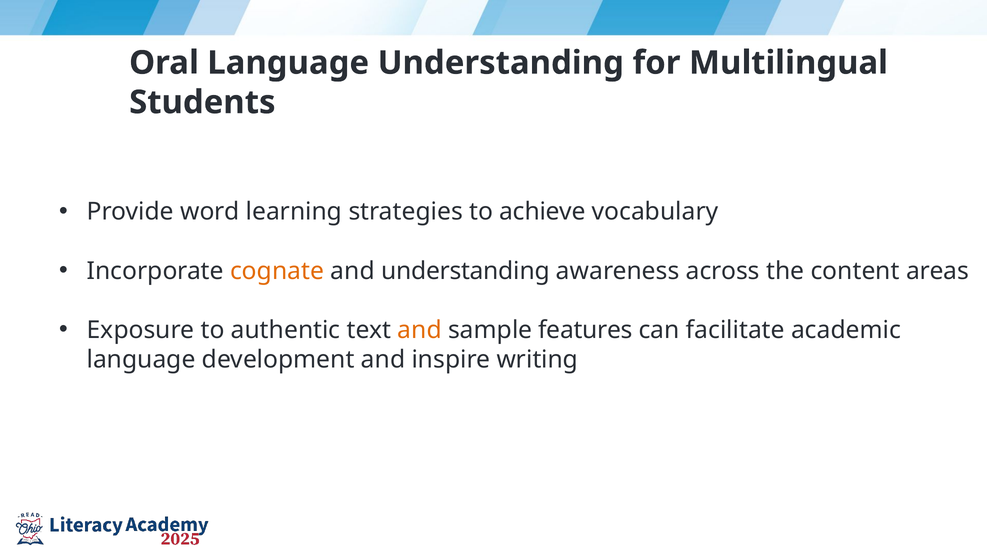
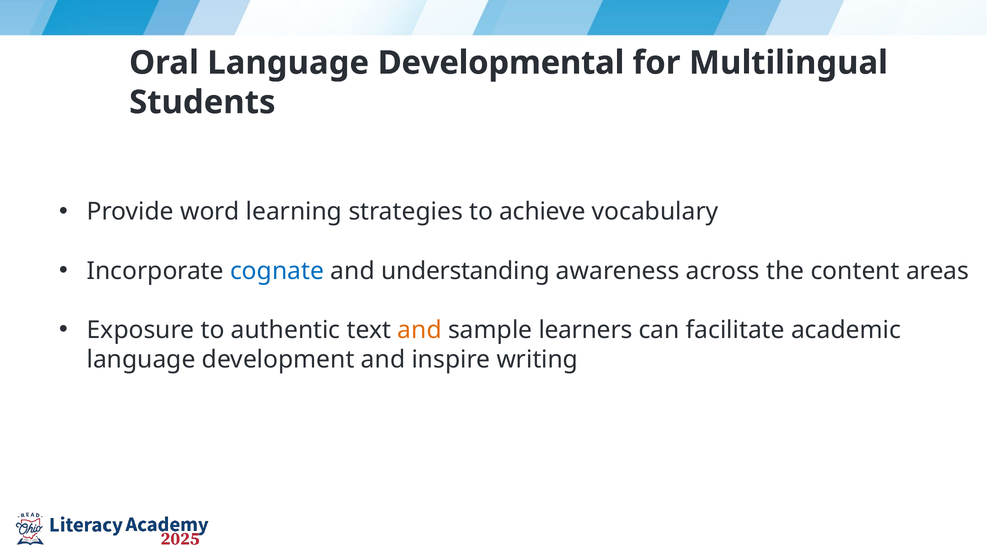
Language Understanding: Understanding -> Developmental (501, 63)
cognate colour: orange -> blue (277, 271)
features: features -> learners (585, 330)
